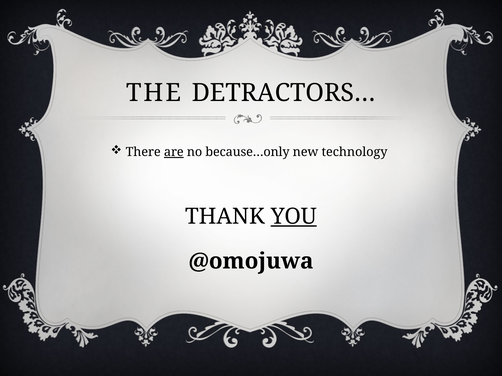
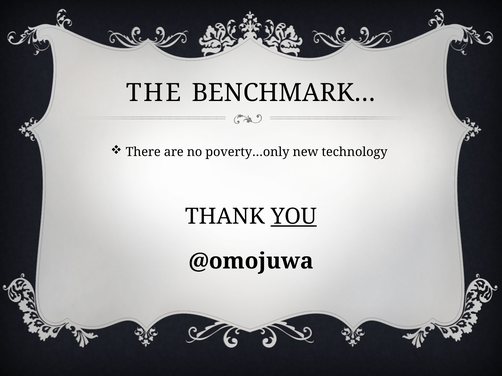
DETRACTORS…: DETRACTORS… -> BENCHMARK… (284, 93)
are underline: present -> none (174, 152)
because…only: because…only -> poverty…only (247, 152)
